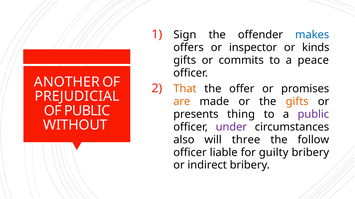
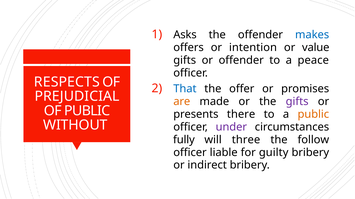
Sign: Sign -> Asks (185, 35)
inspector: inspector -> intention (253, 48)
kinds: kinds -> value (316, 48)
or commits: commits -> offender (241, 60)
ANOTHER: ANOTHER -> RESPECTS (67, 82)
That colour: orange -> blue (185, 89)
gifts colour: orange -> purple (297, 102)
thing: thing -> there (241, 115)
public colour: purple -> orange (313, 115)
also: also -> fully (184, 140)
